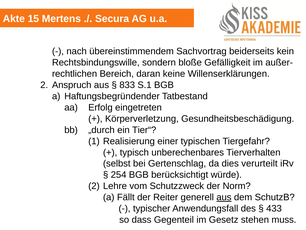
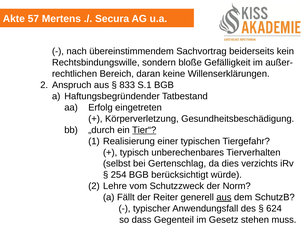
15: 15 -> 57 (33, 19)
Tier“ underline: none -> present (144, 130)
verurteilt: verurteilt -> verzichts (260, 163)
433: 433 -> 624 (274, 208)
